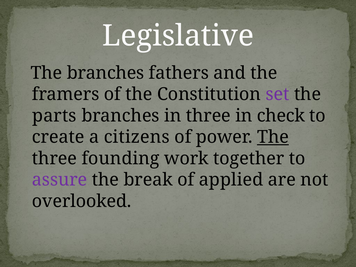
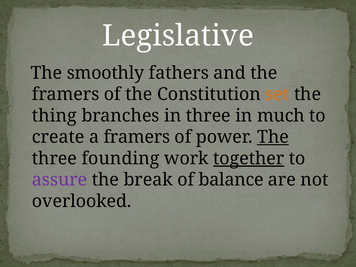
The branches: branches -> smoothly (106, 73)
set colour: purple -> orange (277, 94)
parts: parts -> thing (54, 116)
check: check -> much (281, 116)
a citizens: citizens -> framers (137, 137)
together underline: none -> present (249, 158)
applied: applied -> balance (231, 180)
